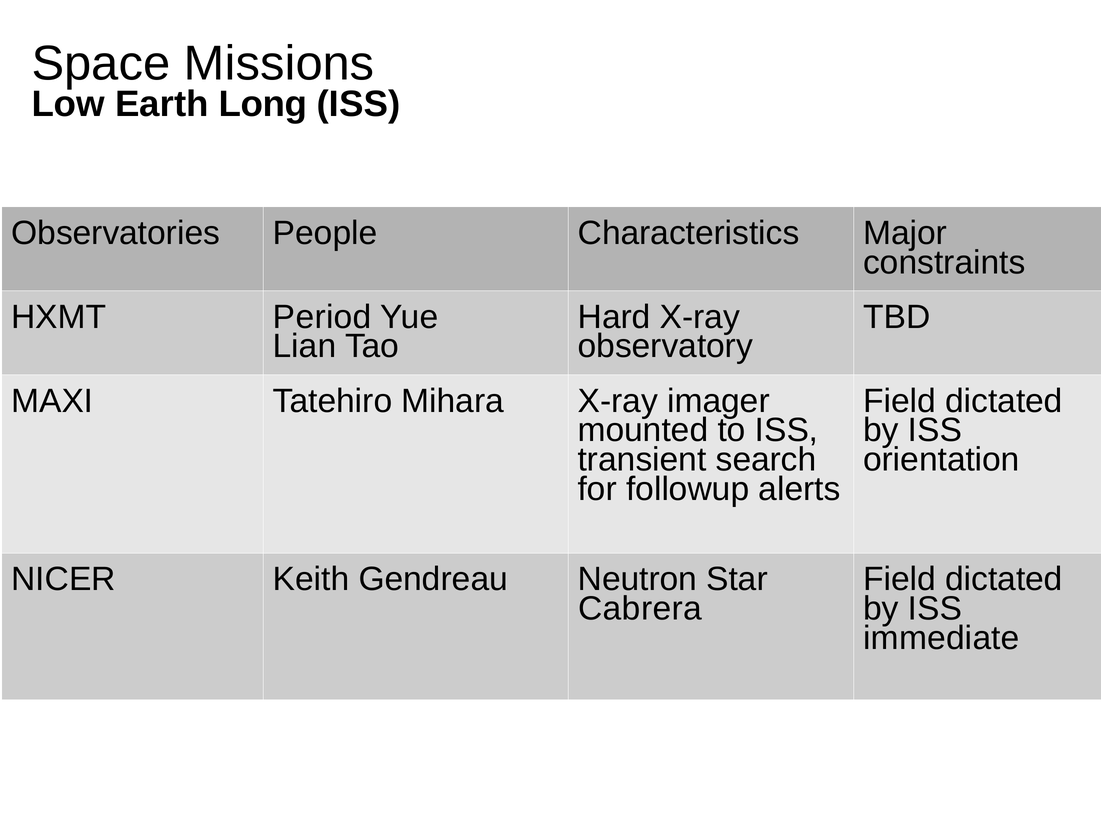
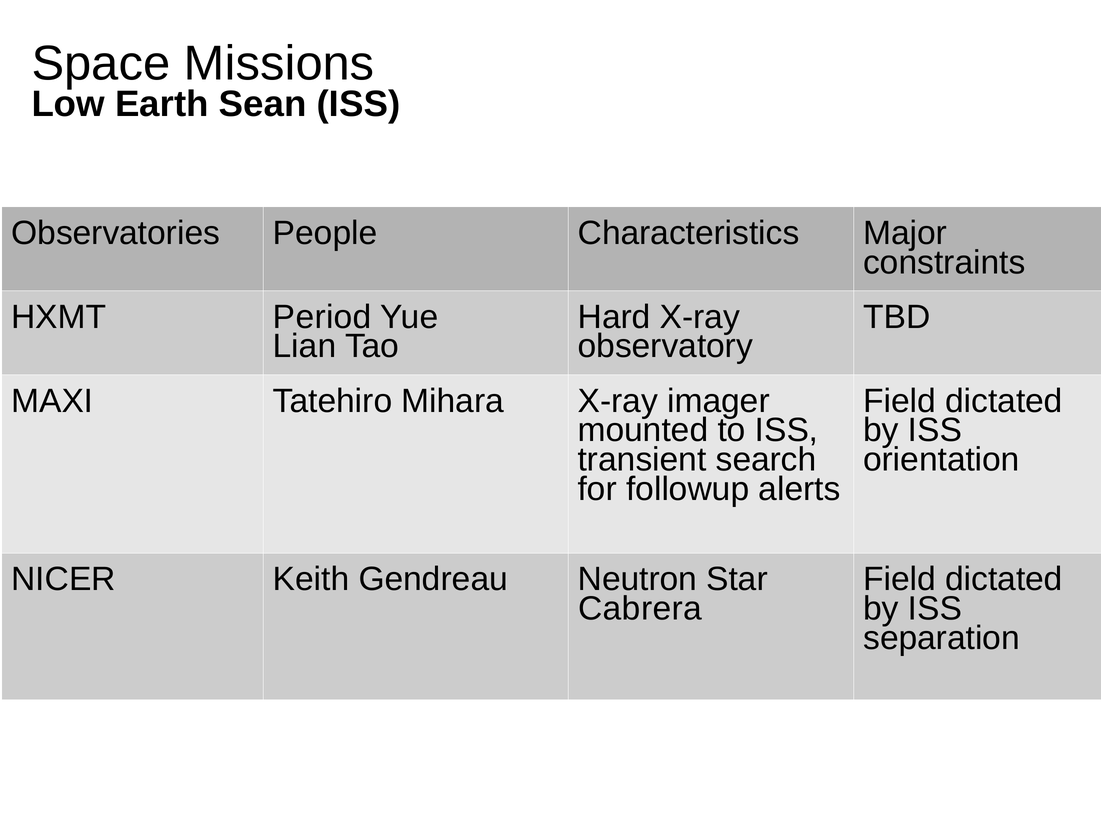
Long: Long -> Sean (263, 104)
immediate: immediate -> separation (942, 638)
